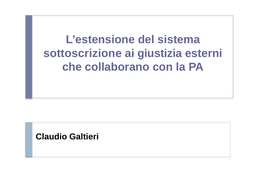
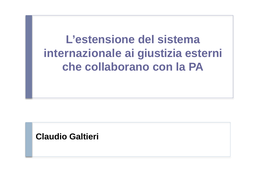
sottoscrizione: sottoscrizione -> internazionale (83, 53)
